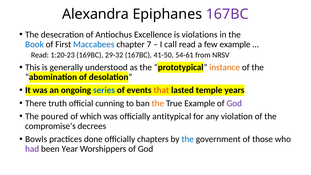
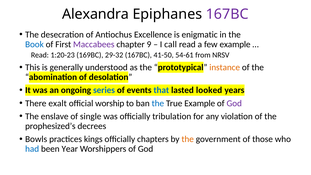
violations: violations -> enigmatic (200, 35)
Maccabees colour: blue -> purple (94, 44)
7: 7 -> 9 (149, 44)
that colour: orange -> blue (161, 90)
temple: temple -> looked (209, 90)
truth: truth -> exalt (58, 103)
cunning: cunning -> worship (110, 103)
the colour: orange -> blue (158, 103)
poured: poured -> enslave (55, 116)
which: which -> single (91, 116)
antitypical: antitypical -> tribulation (172, 116)
compromise’s: compromise’s -> prophesized’s (50, 126)
done: done -> kings (93, 139)
the colour: blue -> orange (188, 139)
had colour: purple -> blue (32, 149)
